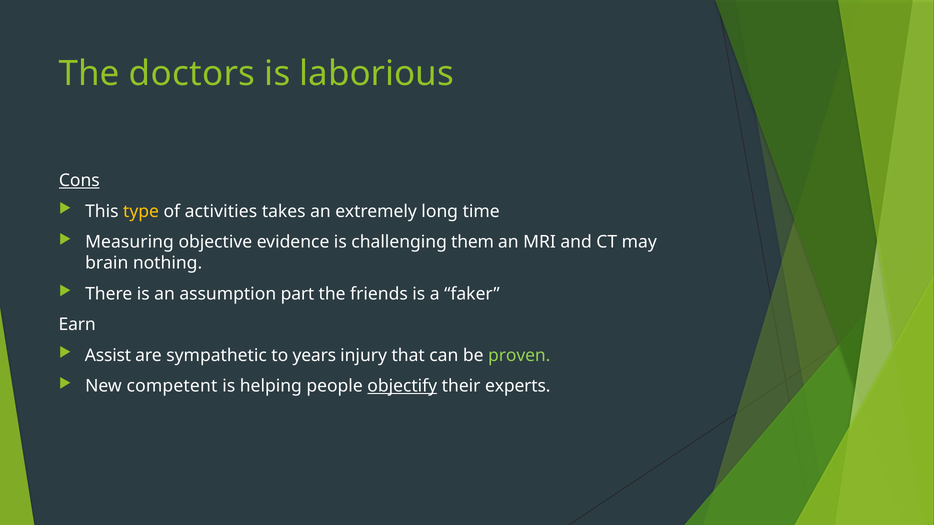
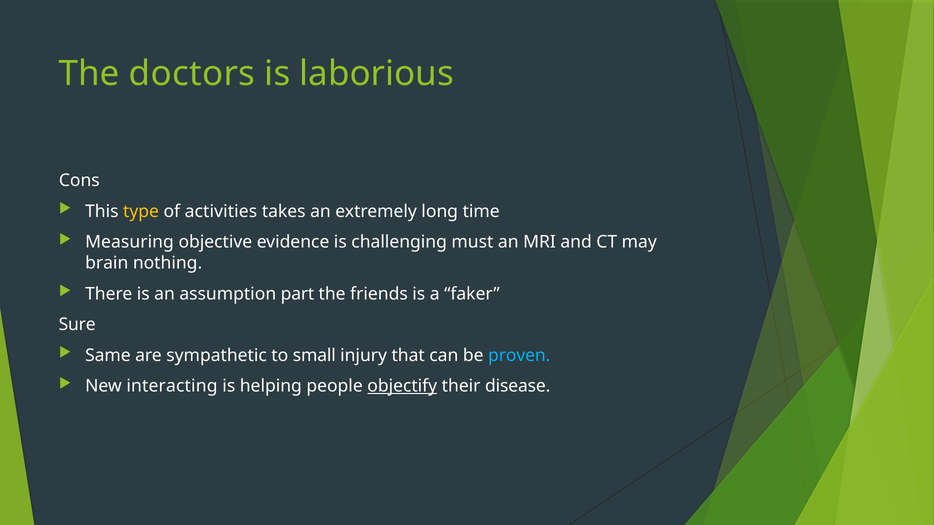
Cons underline: present -> none (79, 181)
them: them -> must (472, 242)
Earn: Earn -> Sure (77, 325)
Assist: Assist -> Same (108, 356)
years: years -> small (314, 356)
proven colour: light green -> light blue (519, 356)
competent: competent -> interacting (172, 386)
experts: experts -> disease (518, 386)
